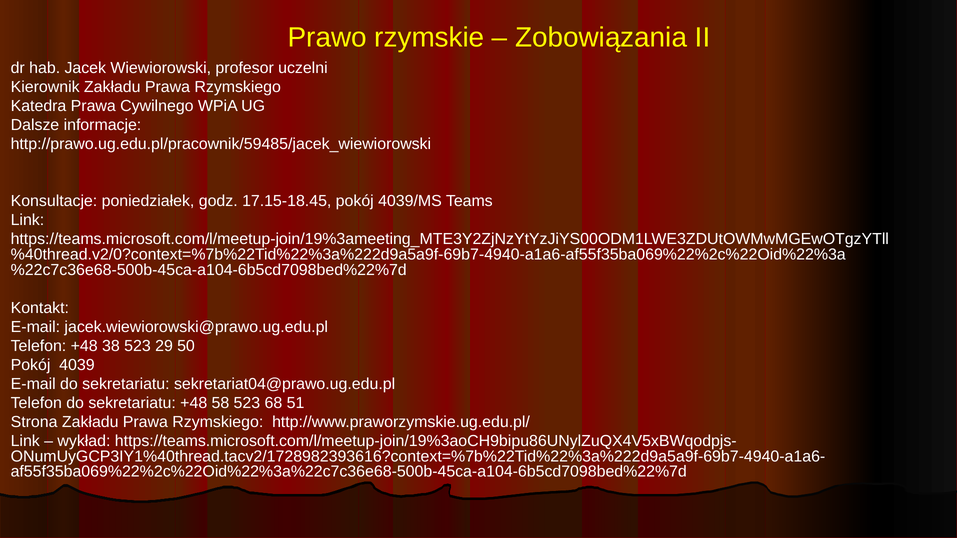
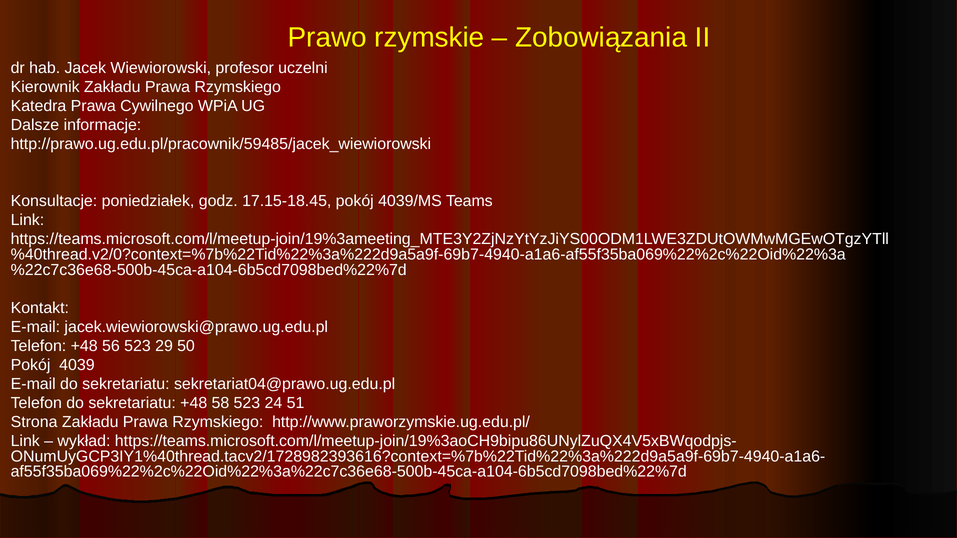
38: 38 -> 56 (111, 346)
68: 68 -> 24 (273, 403)
